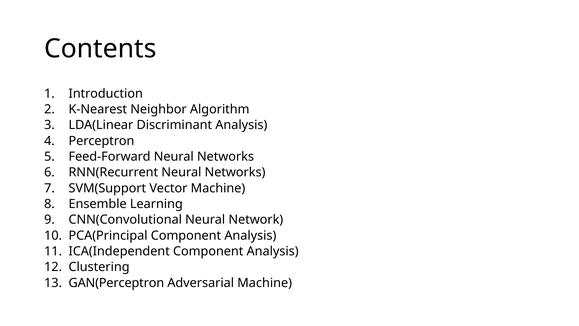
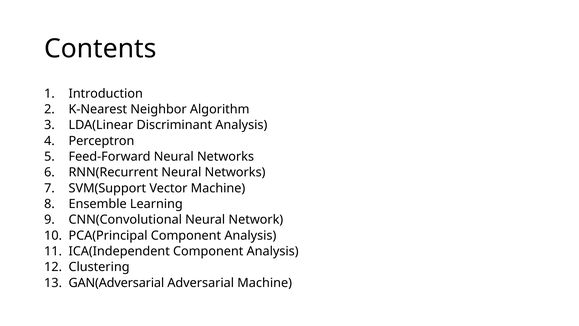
GAN(Perceptron: GAN(Perceptron -> GAN(Adversarial (116, 283)
